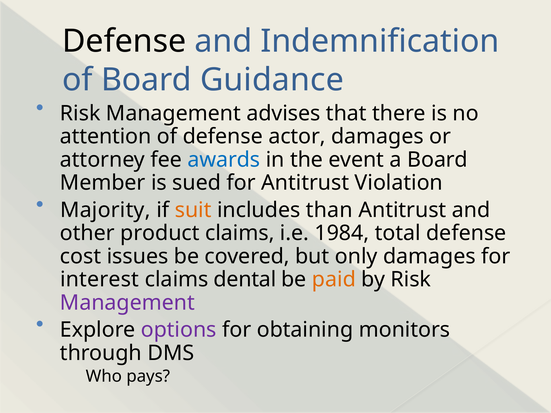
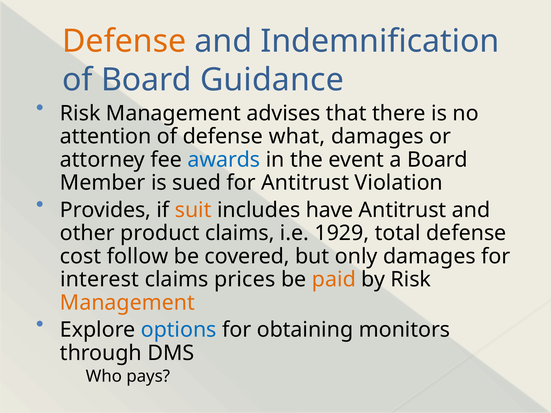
Defense colour: black -> orange (124, 41)
actor: actor -> what (297, 137)
Majority: Majority -> Provides (105, 210)
than: than -> have (329, 210)
1984: 1984 -> 1929 (342, 233)
issues: issues -> follow (137, 256)
dental: dental -> prices (245, 280)
Management colour: purple -> orange (127, 303)
options colour: purple -> blue (179, 330)
